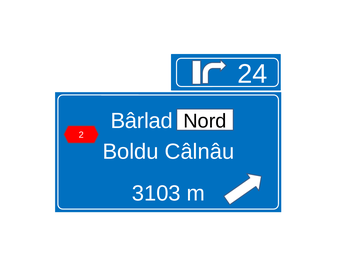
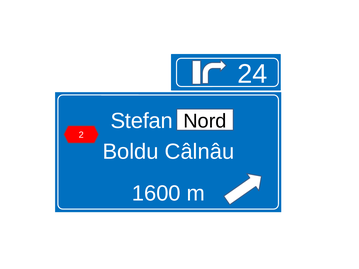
Bârlad: Bârlad -> Stefan (142, 121)
3103: 3103 -> 1600 (156, 194)
